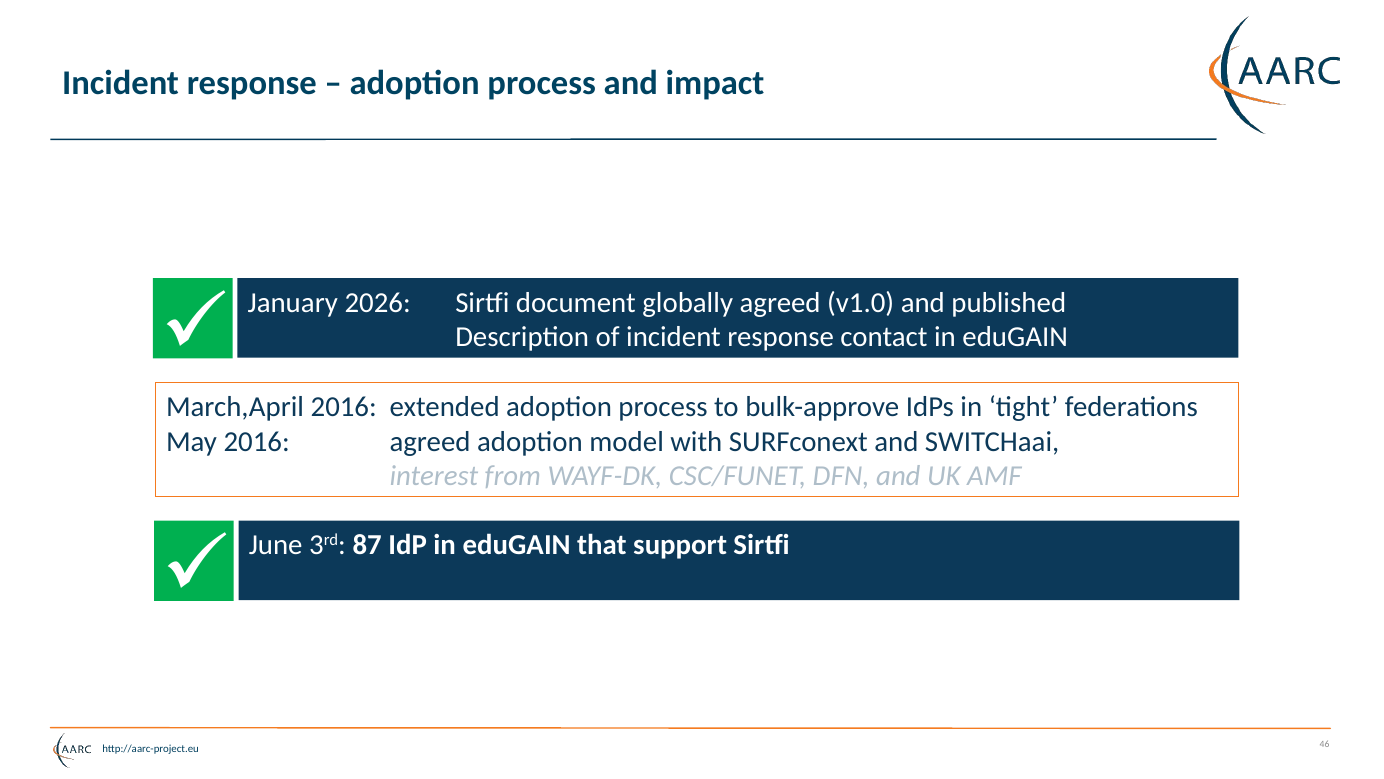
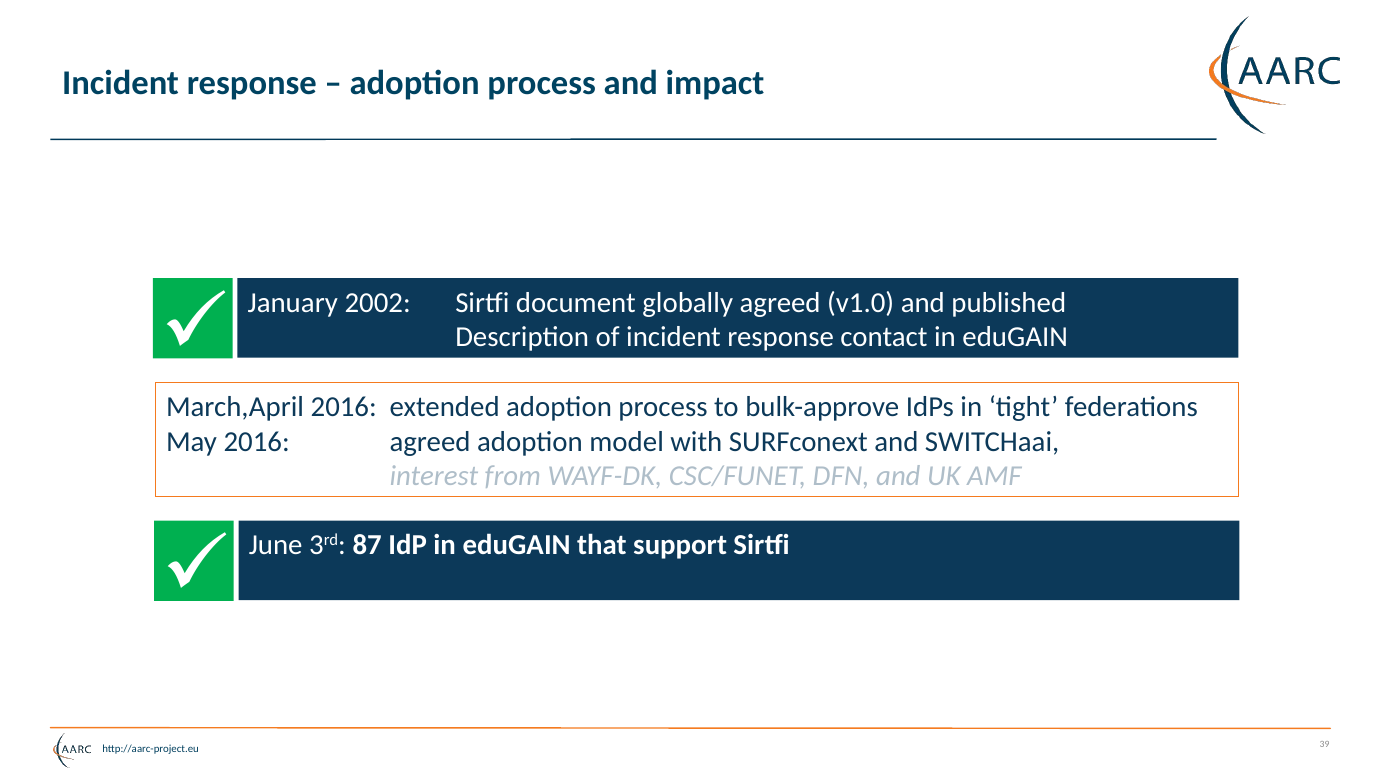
2026: 2026 -> 2002 (378, 302)
46: 46 -> 39 (1325, 743)
